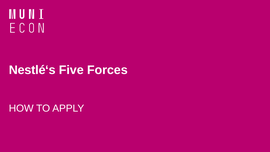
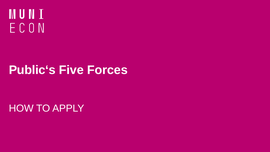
Nestlé‘s: Nestlé‘s -> Public‘s (32, 70)
